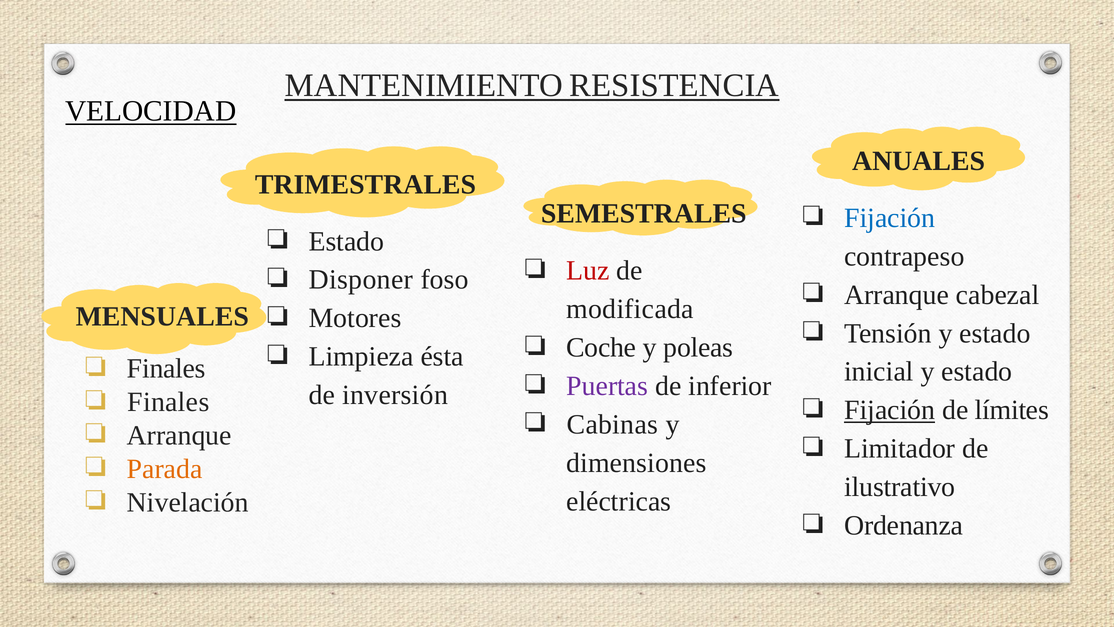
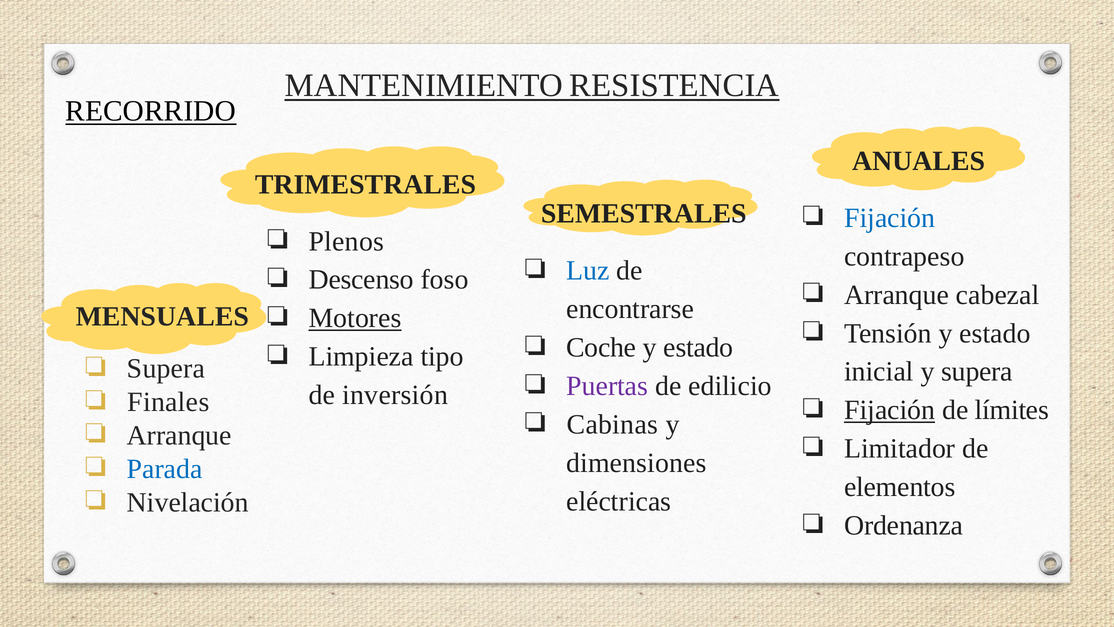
VELOCIDAD: VELOCIDAD -> RECORRIDO (151, 111)
Estado: Estado -> Plenos (346, 241)
Luz colour: red -> blue (588, 271)
Disponer: Disponer -> Descenso (361, 280)
modificada: modificada -> encontrarse (630, 309)
Motores underline: none -> present (355, 318)
poleas: poleas -> estado (698, 347)
ésta: ésta -> tipo (442, 356)
Finales: Finales -> Supera (166, 368)
estado: estado -> supera (977, 372)
inferior: inferior -> edilicio (730, 386)
Parada colour: orange -> blue (165, 469)
ilustrativo: ilustrativo -> elementos (900, 487)
